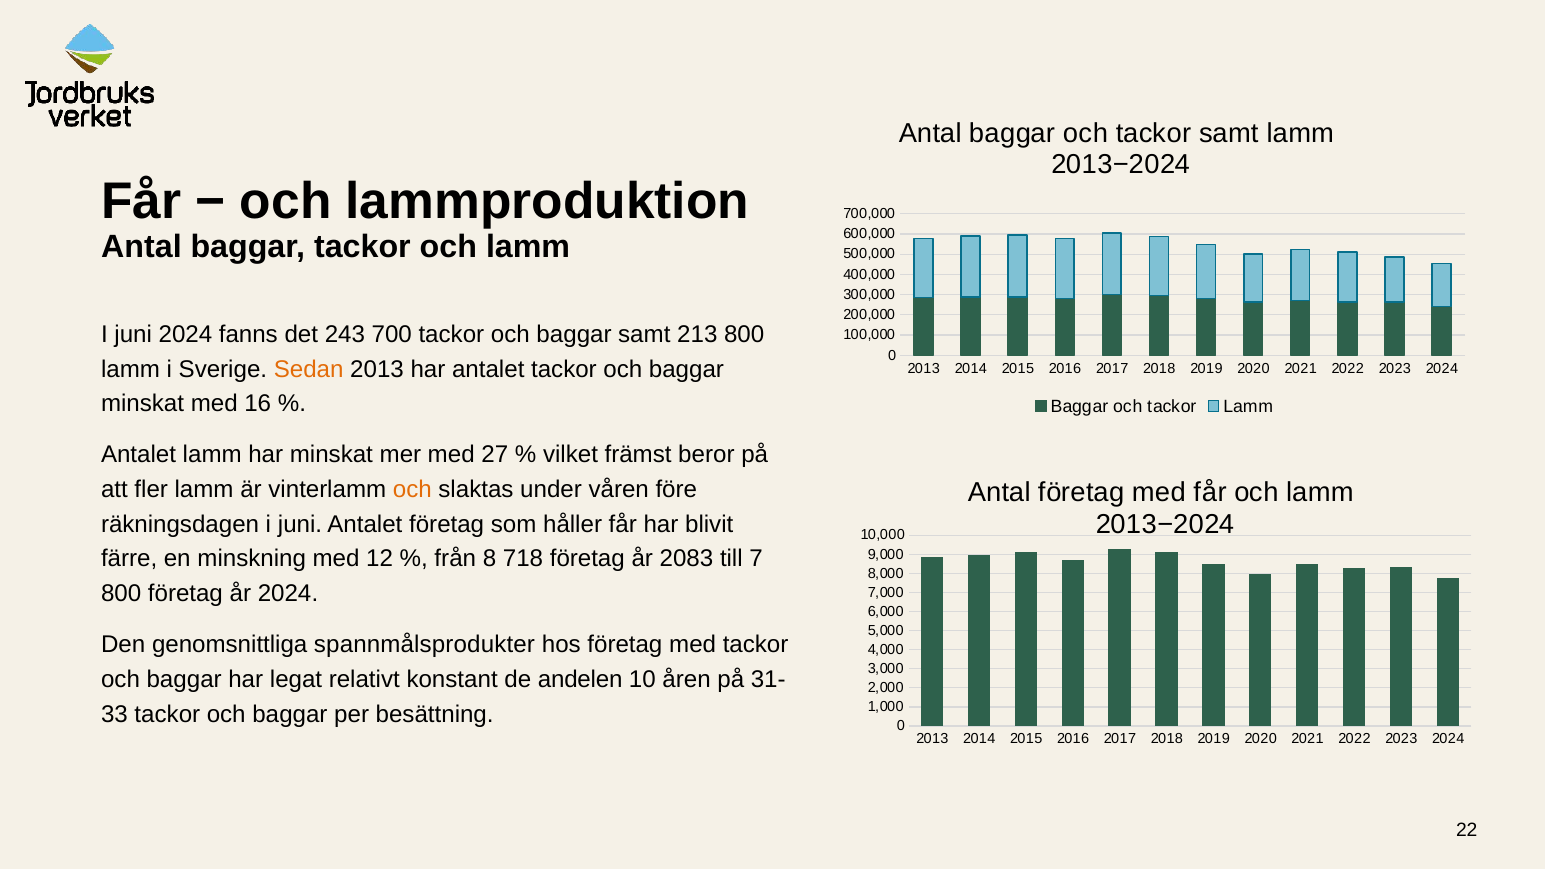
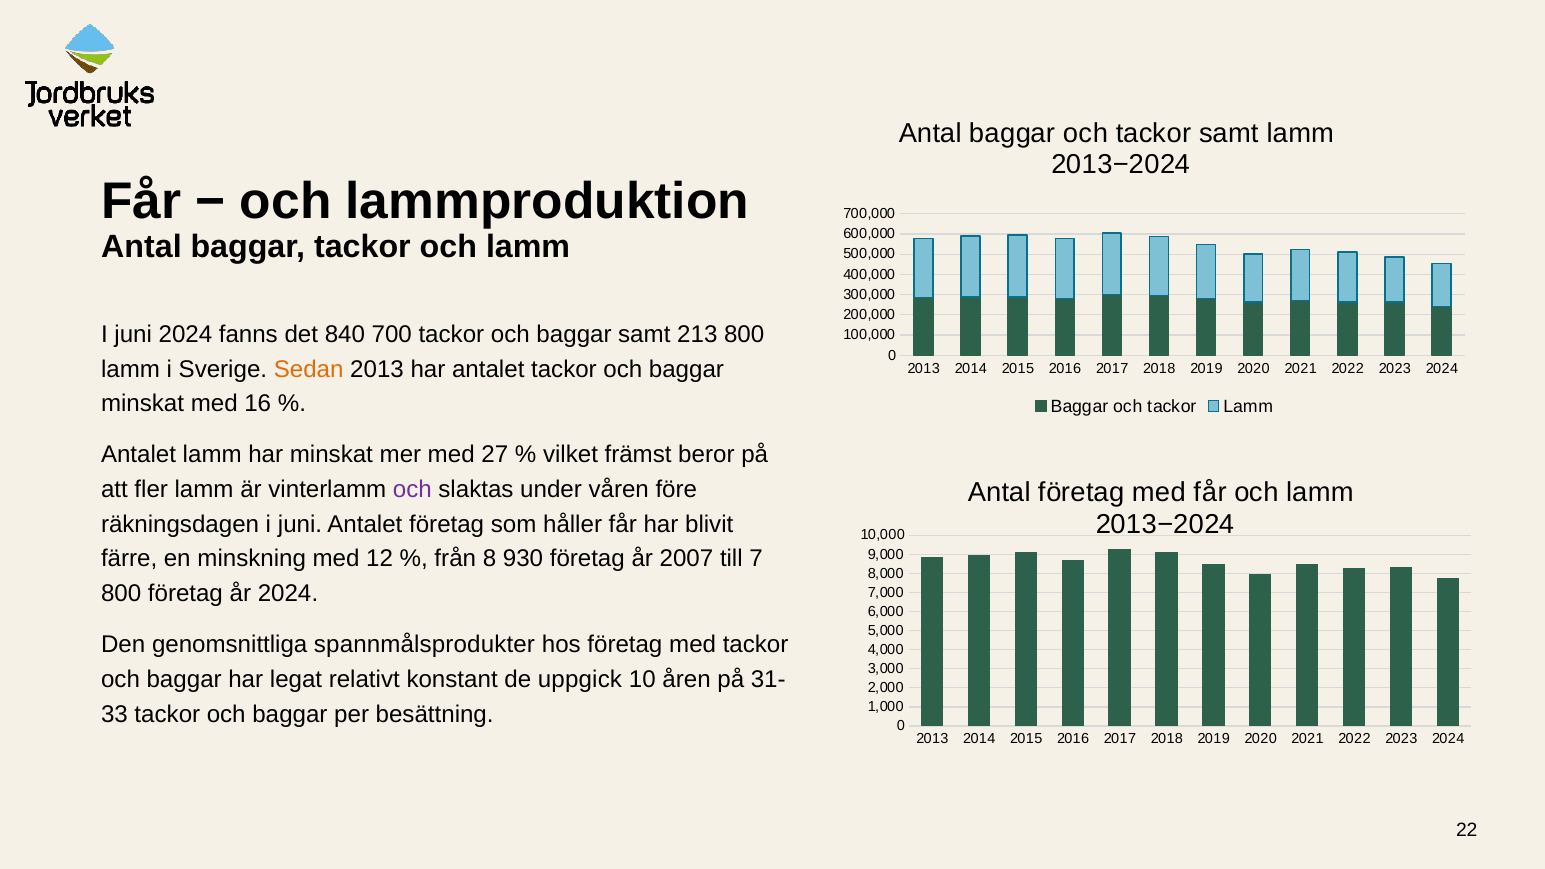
243: 243 -> 840 (345, 334)
och colour: orange -> purple (412, 489)
718: 718 -> 930 (523, 559)
2083: 2083 -> 2007 (686, 559)
andelen: andelen -> uppgick (580, 679)
